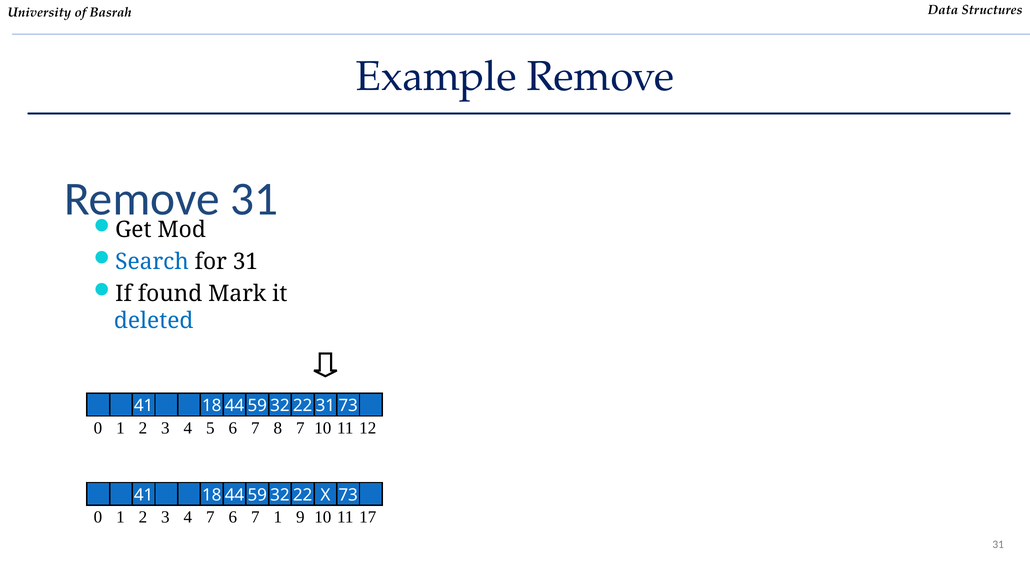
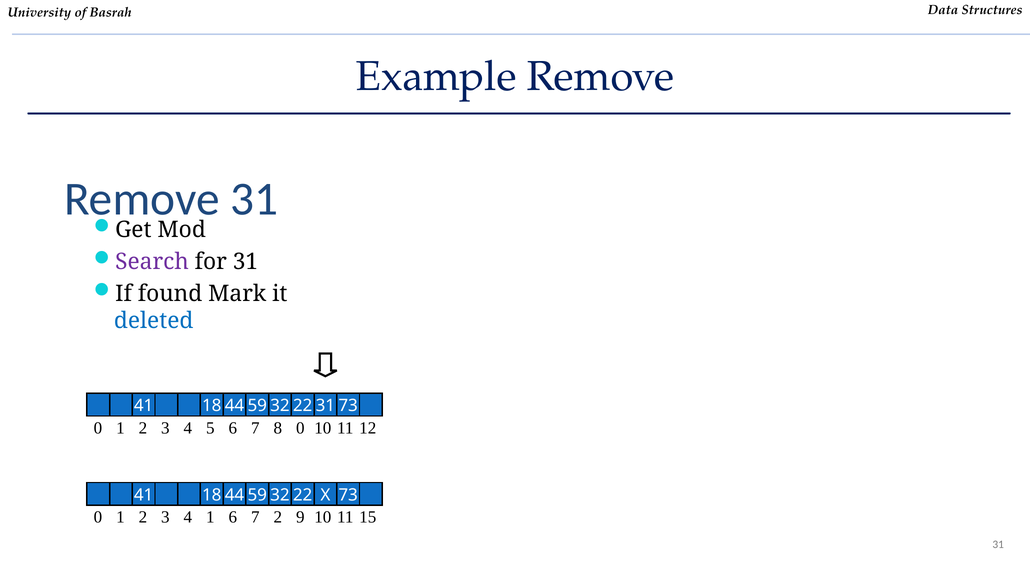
Search colour: blue -> purple (152, 261)
8 7: 7 -> 0 (300, 427)
4 7: 7 -> 1 (210, 517)
7 1: 1 -> 2 (278, 517)
17: 17 -> 15 (368, 517)
